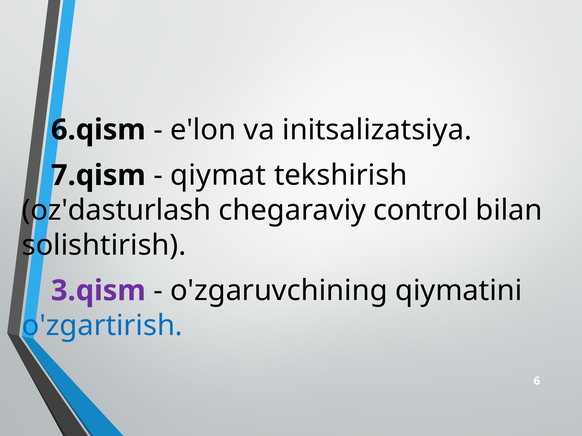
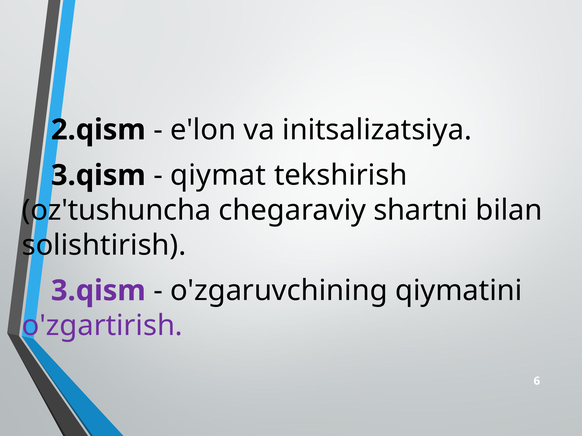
6.qism: 6.qism -> 2.qism (98, 130)
7.qism: 7.qism -> 3.qism (98, 176)
oz'dasturlash: oz'dasturlash -> oz'tushuncha (117, 210)
control: control -> shartni (421, 210)
o'zgartirish colour: blue -> purple (102, 326)
